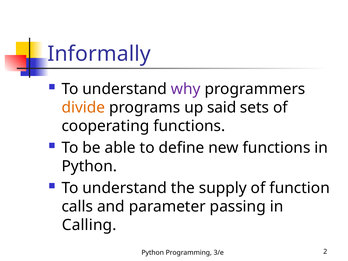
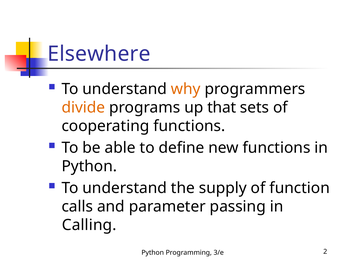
Informally: Informally -> Elsewhere (99, 54)
why colour: purple -> orange (186, 89)
said: said -> that (222, 107)
